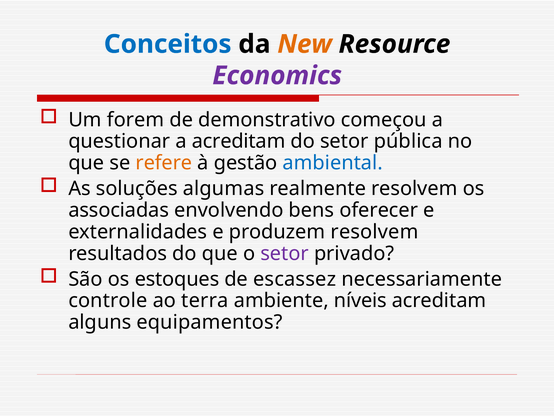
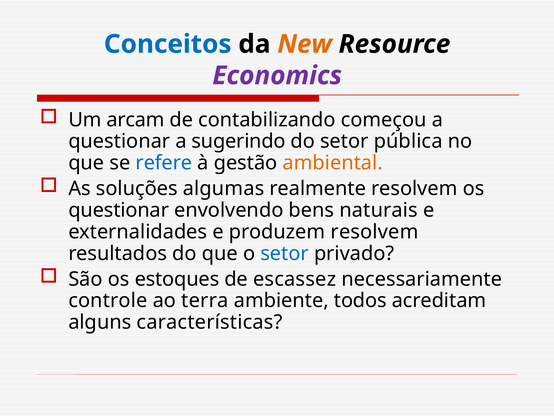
forem: forem -> arcam (136, 120)
demonstrativo: demonstrativo -> contabilizando (267, 120)
a acreditam: acreditam -> sugerindo (239, 141)
refere colour: orange -> blue (164, 163)
ambiental colour: blue -> orange (333, 163)
associadas: associadas -> questionar (119, 210)
oferecer: oferecer -> naturais (379, 210)
setor colour: purple -> blue (285, 253)
níveis: níveis -> todos (360, 300)
equipamentos: equipamentos -> características (209, 322)
